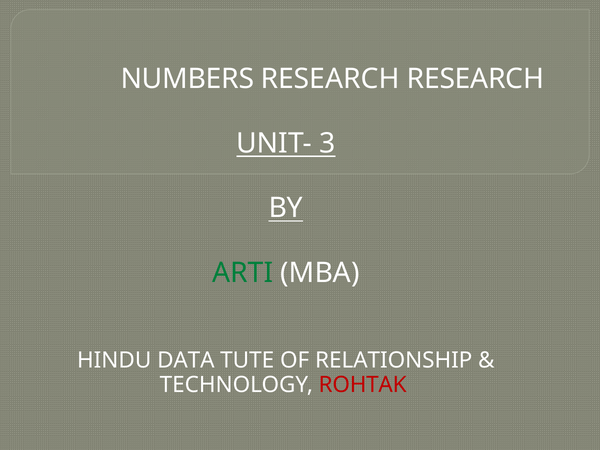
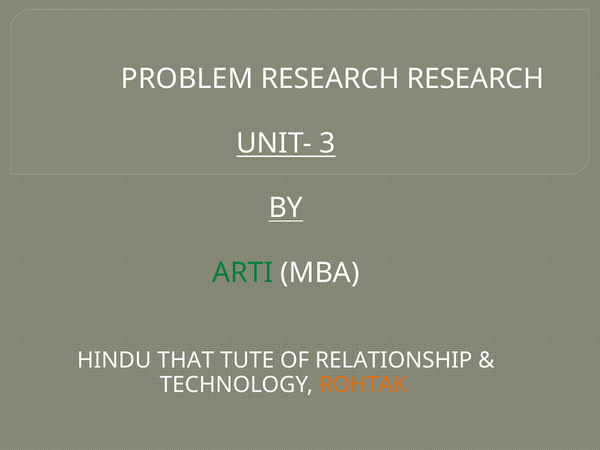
NUMBERS: NUMBERS -> PROBLEM (187, 79)
DATA: DATA -> THAT (186, 360)
ROHTAK colour: red -> orange (363, 385)
